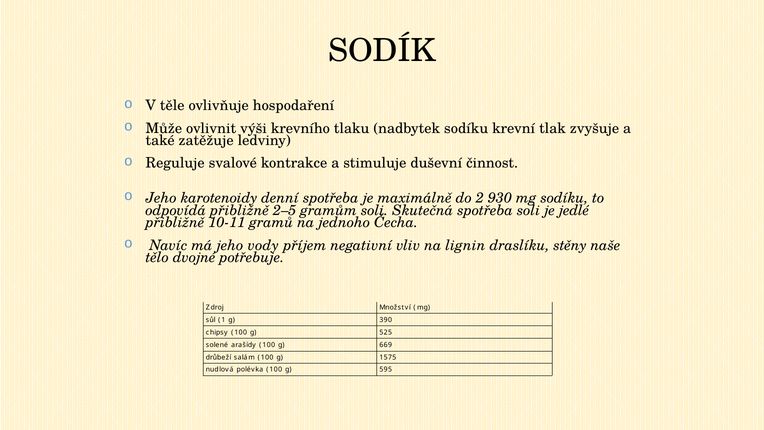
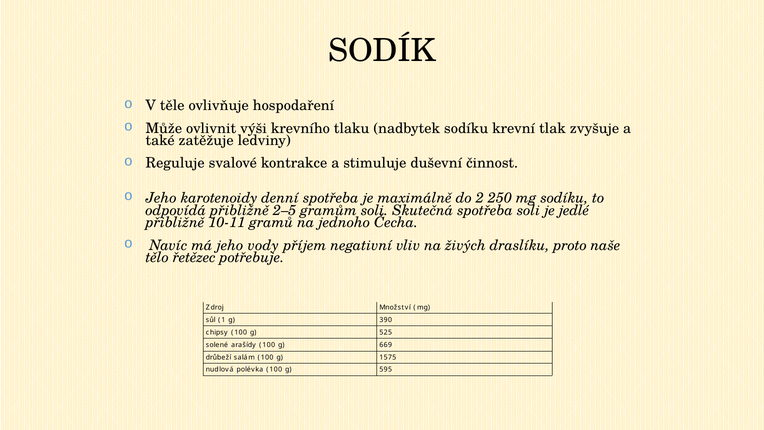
930: 930 -> 250 (500, 198)
lignin: lignin -> živých (466, 245)
stěny: stěny -> proto (570, 245)
dvojné: dvojné -> řetězec (194, 257)
